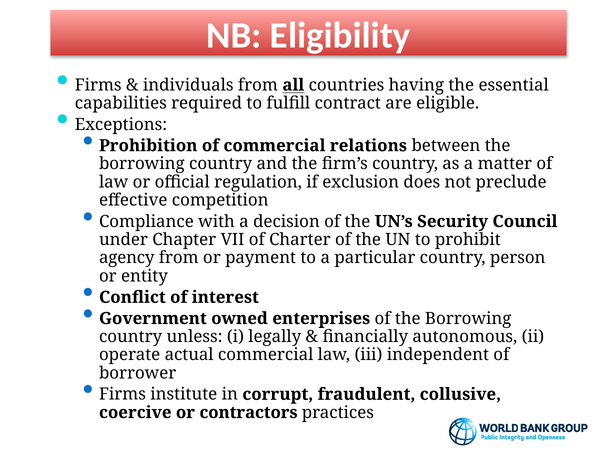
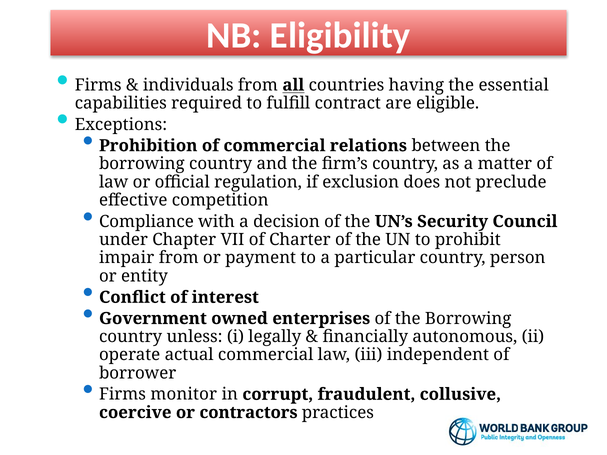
agency: agency -> impair (127, 258)
institute: institute -> monitor (184, 395)
